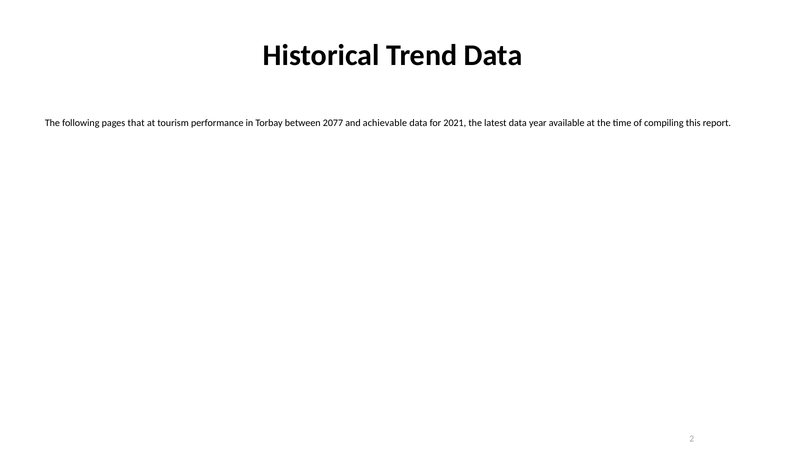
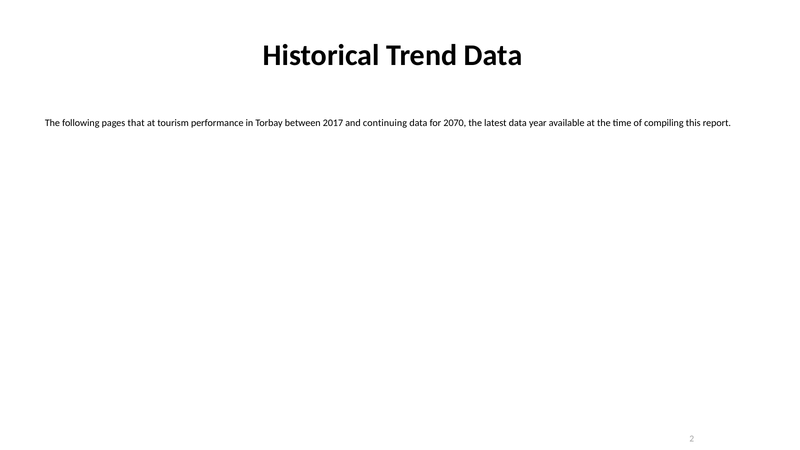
2077: 2077 -> 2017 (333, 123)
achievable: achievable -> continuing (385, 123)
2021: 2021 -> 2070 (455, 123)
